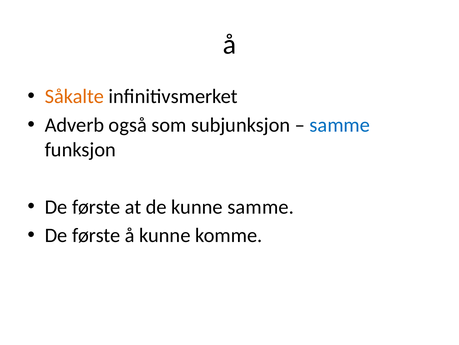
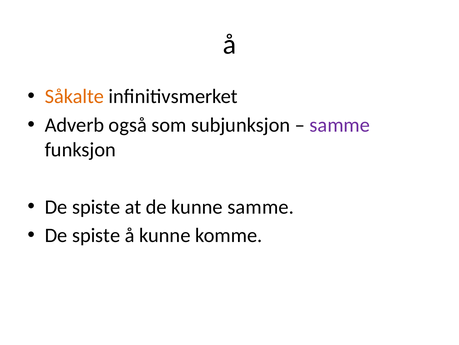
samme colour: blue -> purple (340, 125)
første: første -> spiste (96, 206)
første: første -> spiste (96, 235)
